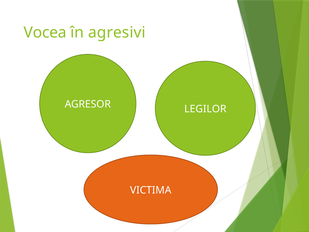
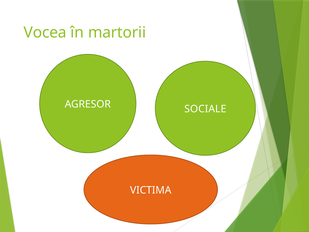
agresivi: agresivi -> martorii (117, 32)
LEGILOR: LEGILOR -> SOCIALE (205, 109)
